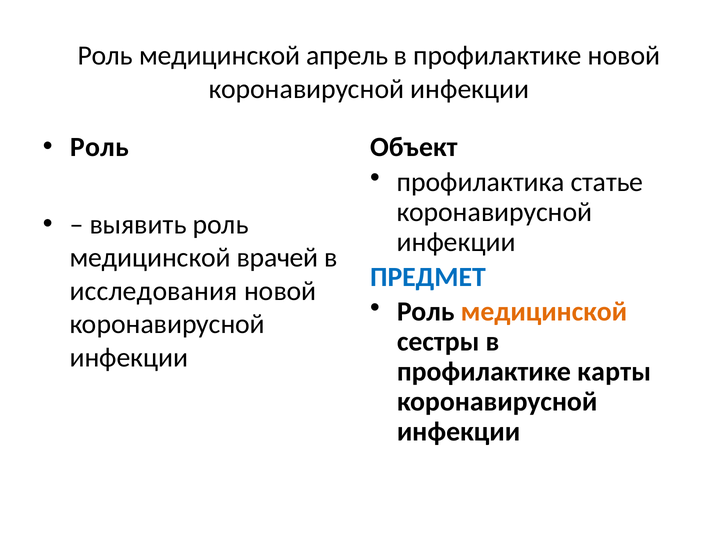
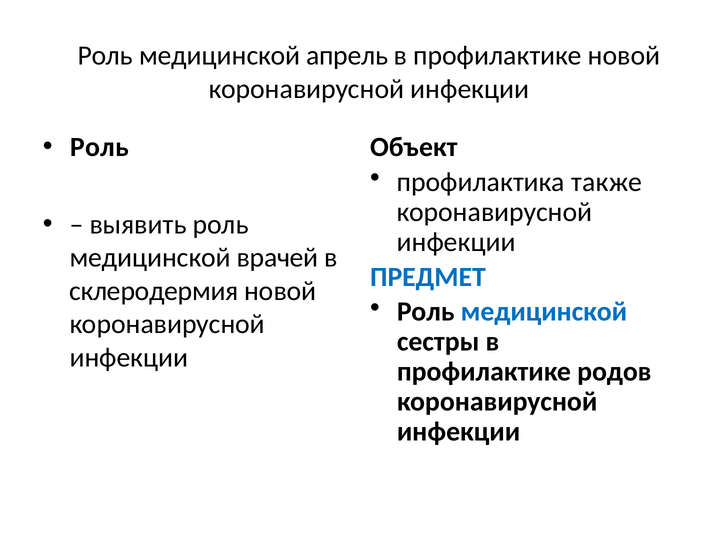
статье: статье -> также (607, 182)
исследования: исследования -> склеродермия (154, 291)
медицинской colour: orange -> blue (544, 312)
карты: карты -> родов (614, 372)
